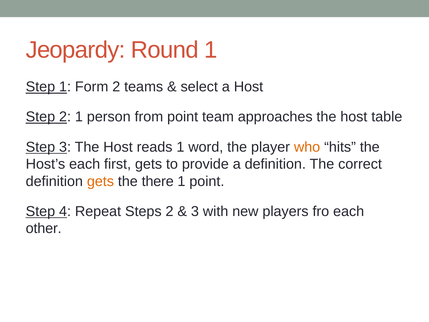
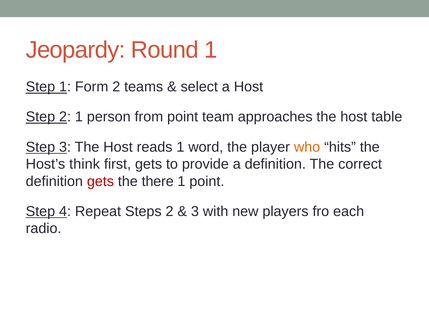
Host’s each: each -> think (85, 164)
gets colour: orange -> red (100, 181)
other: other -> radio (44, 228)
